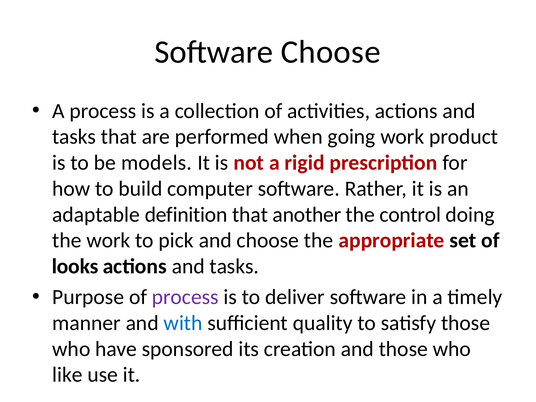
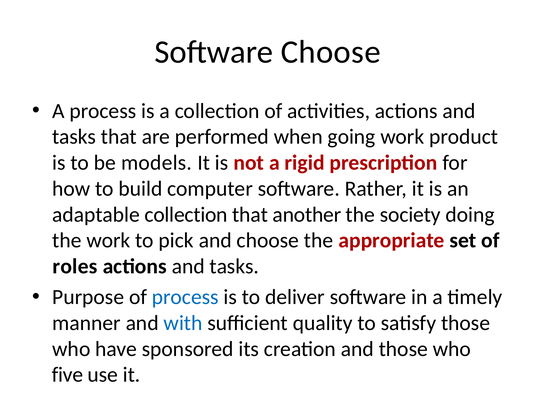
adaptable definition: definition -> collection (186, 215)
control: control -> society (410, 215)
looks: looks -> roles (75, 266)
process colour: purple -> blue (185, 297)
like: like -> five (68, 375)
